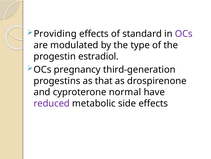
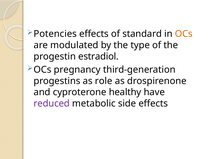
Providing: Providing -> Potencies (55, 34)
OCs colour: purple -> orange (184, 34)
that: that -> role (104, 81)
normal: normal -> healthy (125, 92)
